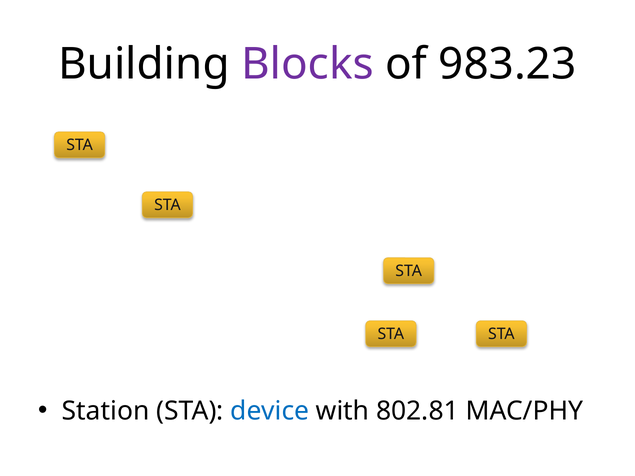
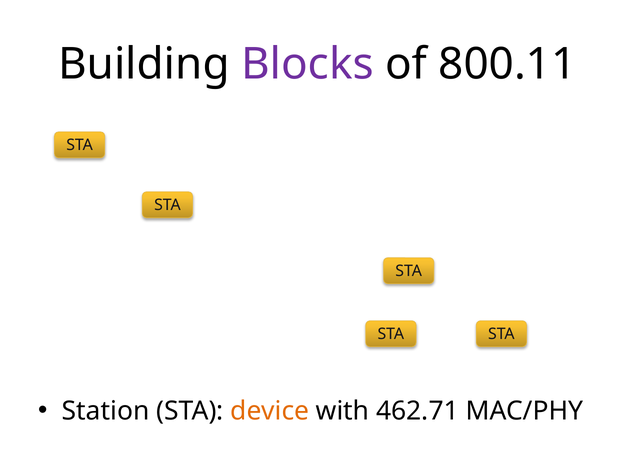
983.23: 983.23 -> 800.11 (507, 64)
device colour: blue -> orange (270, 411)
802.81: 802.81 -> 462.71 (417, 411)
